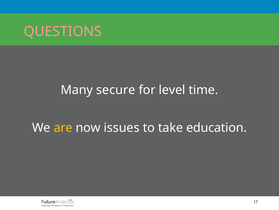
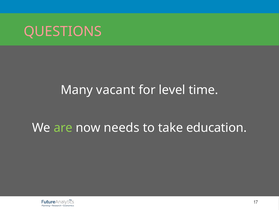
secure: secure -> vacant (116, 90)
are colour: yellow -> light green (63, 127)
issues: issues -> needs (122, 127)
